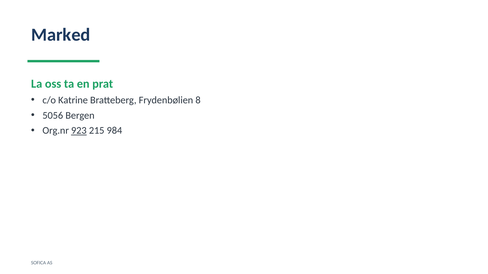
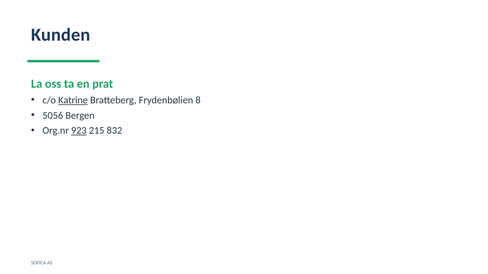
Marked: Marked -> Kunden (61, 35)
Katrine underline: none -> present (73, 100)
984: 984 -> 832 (114, 131)
